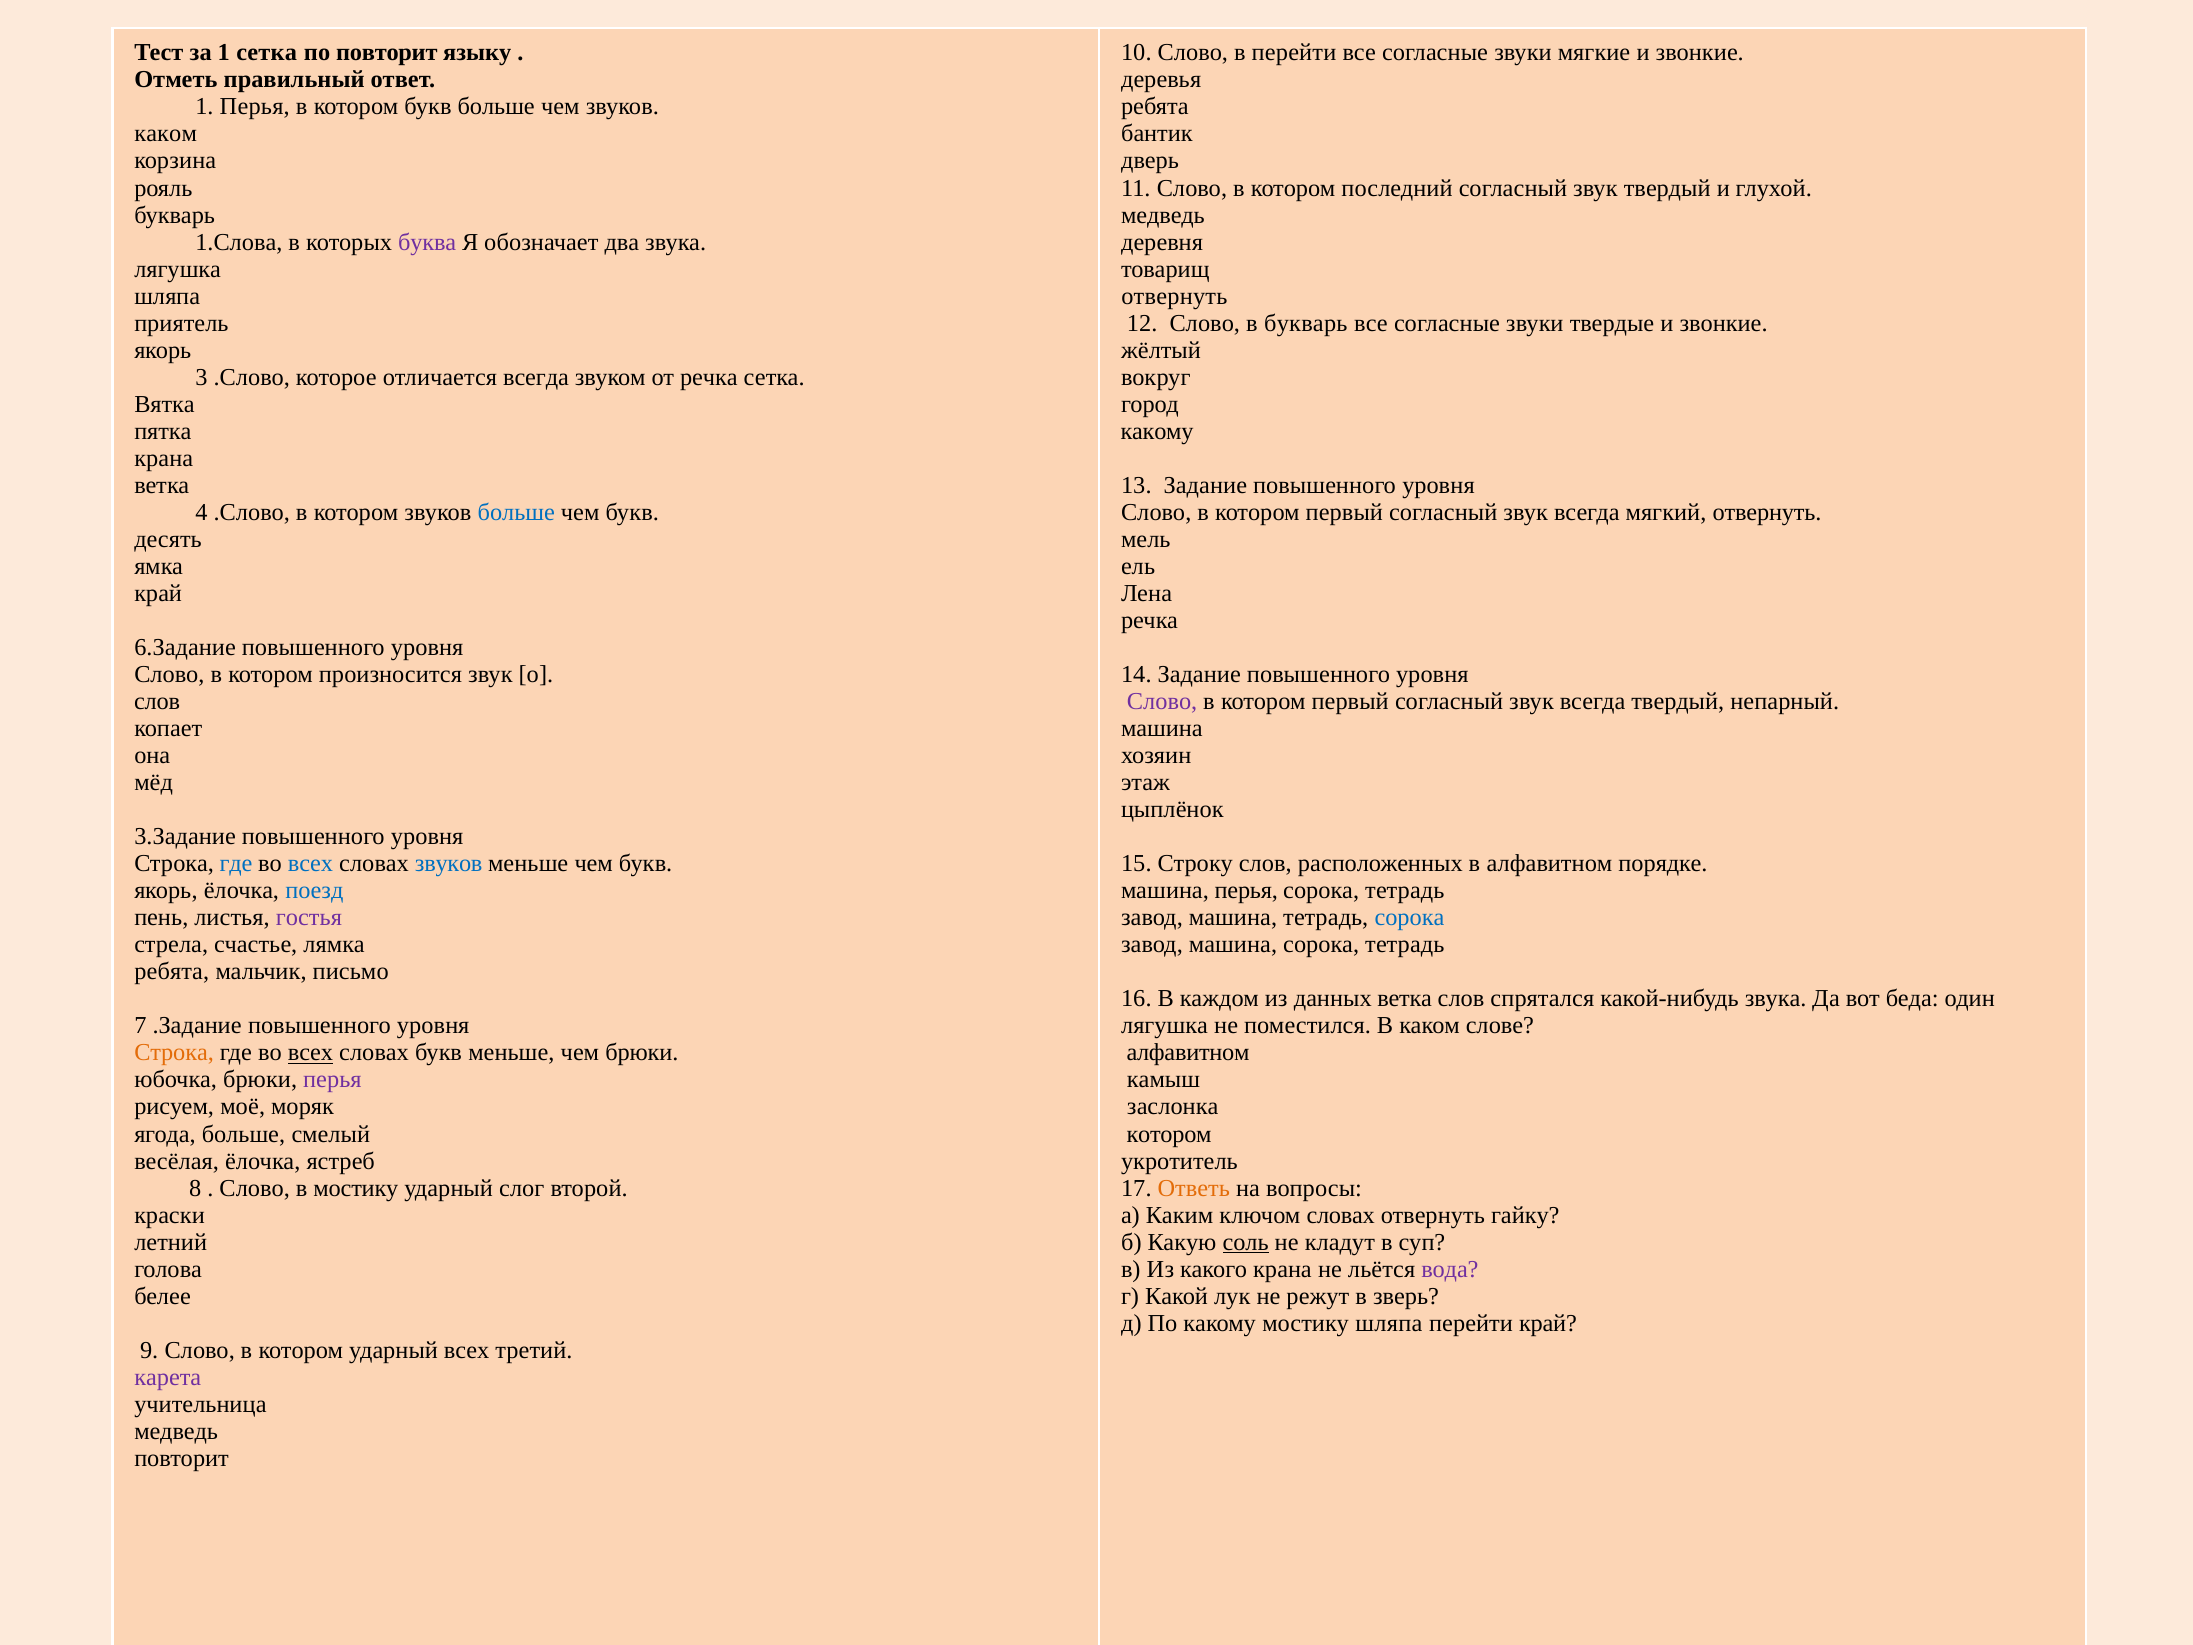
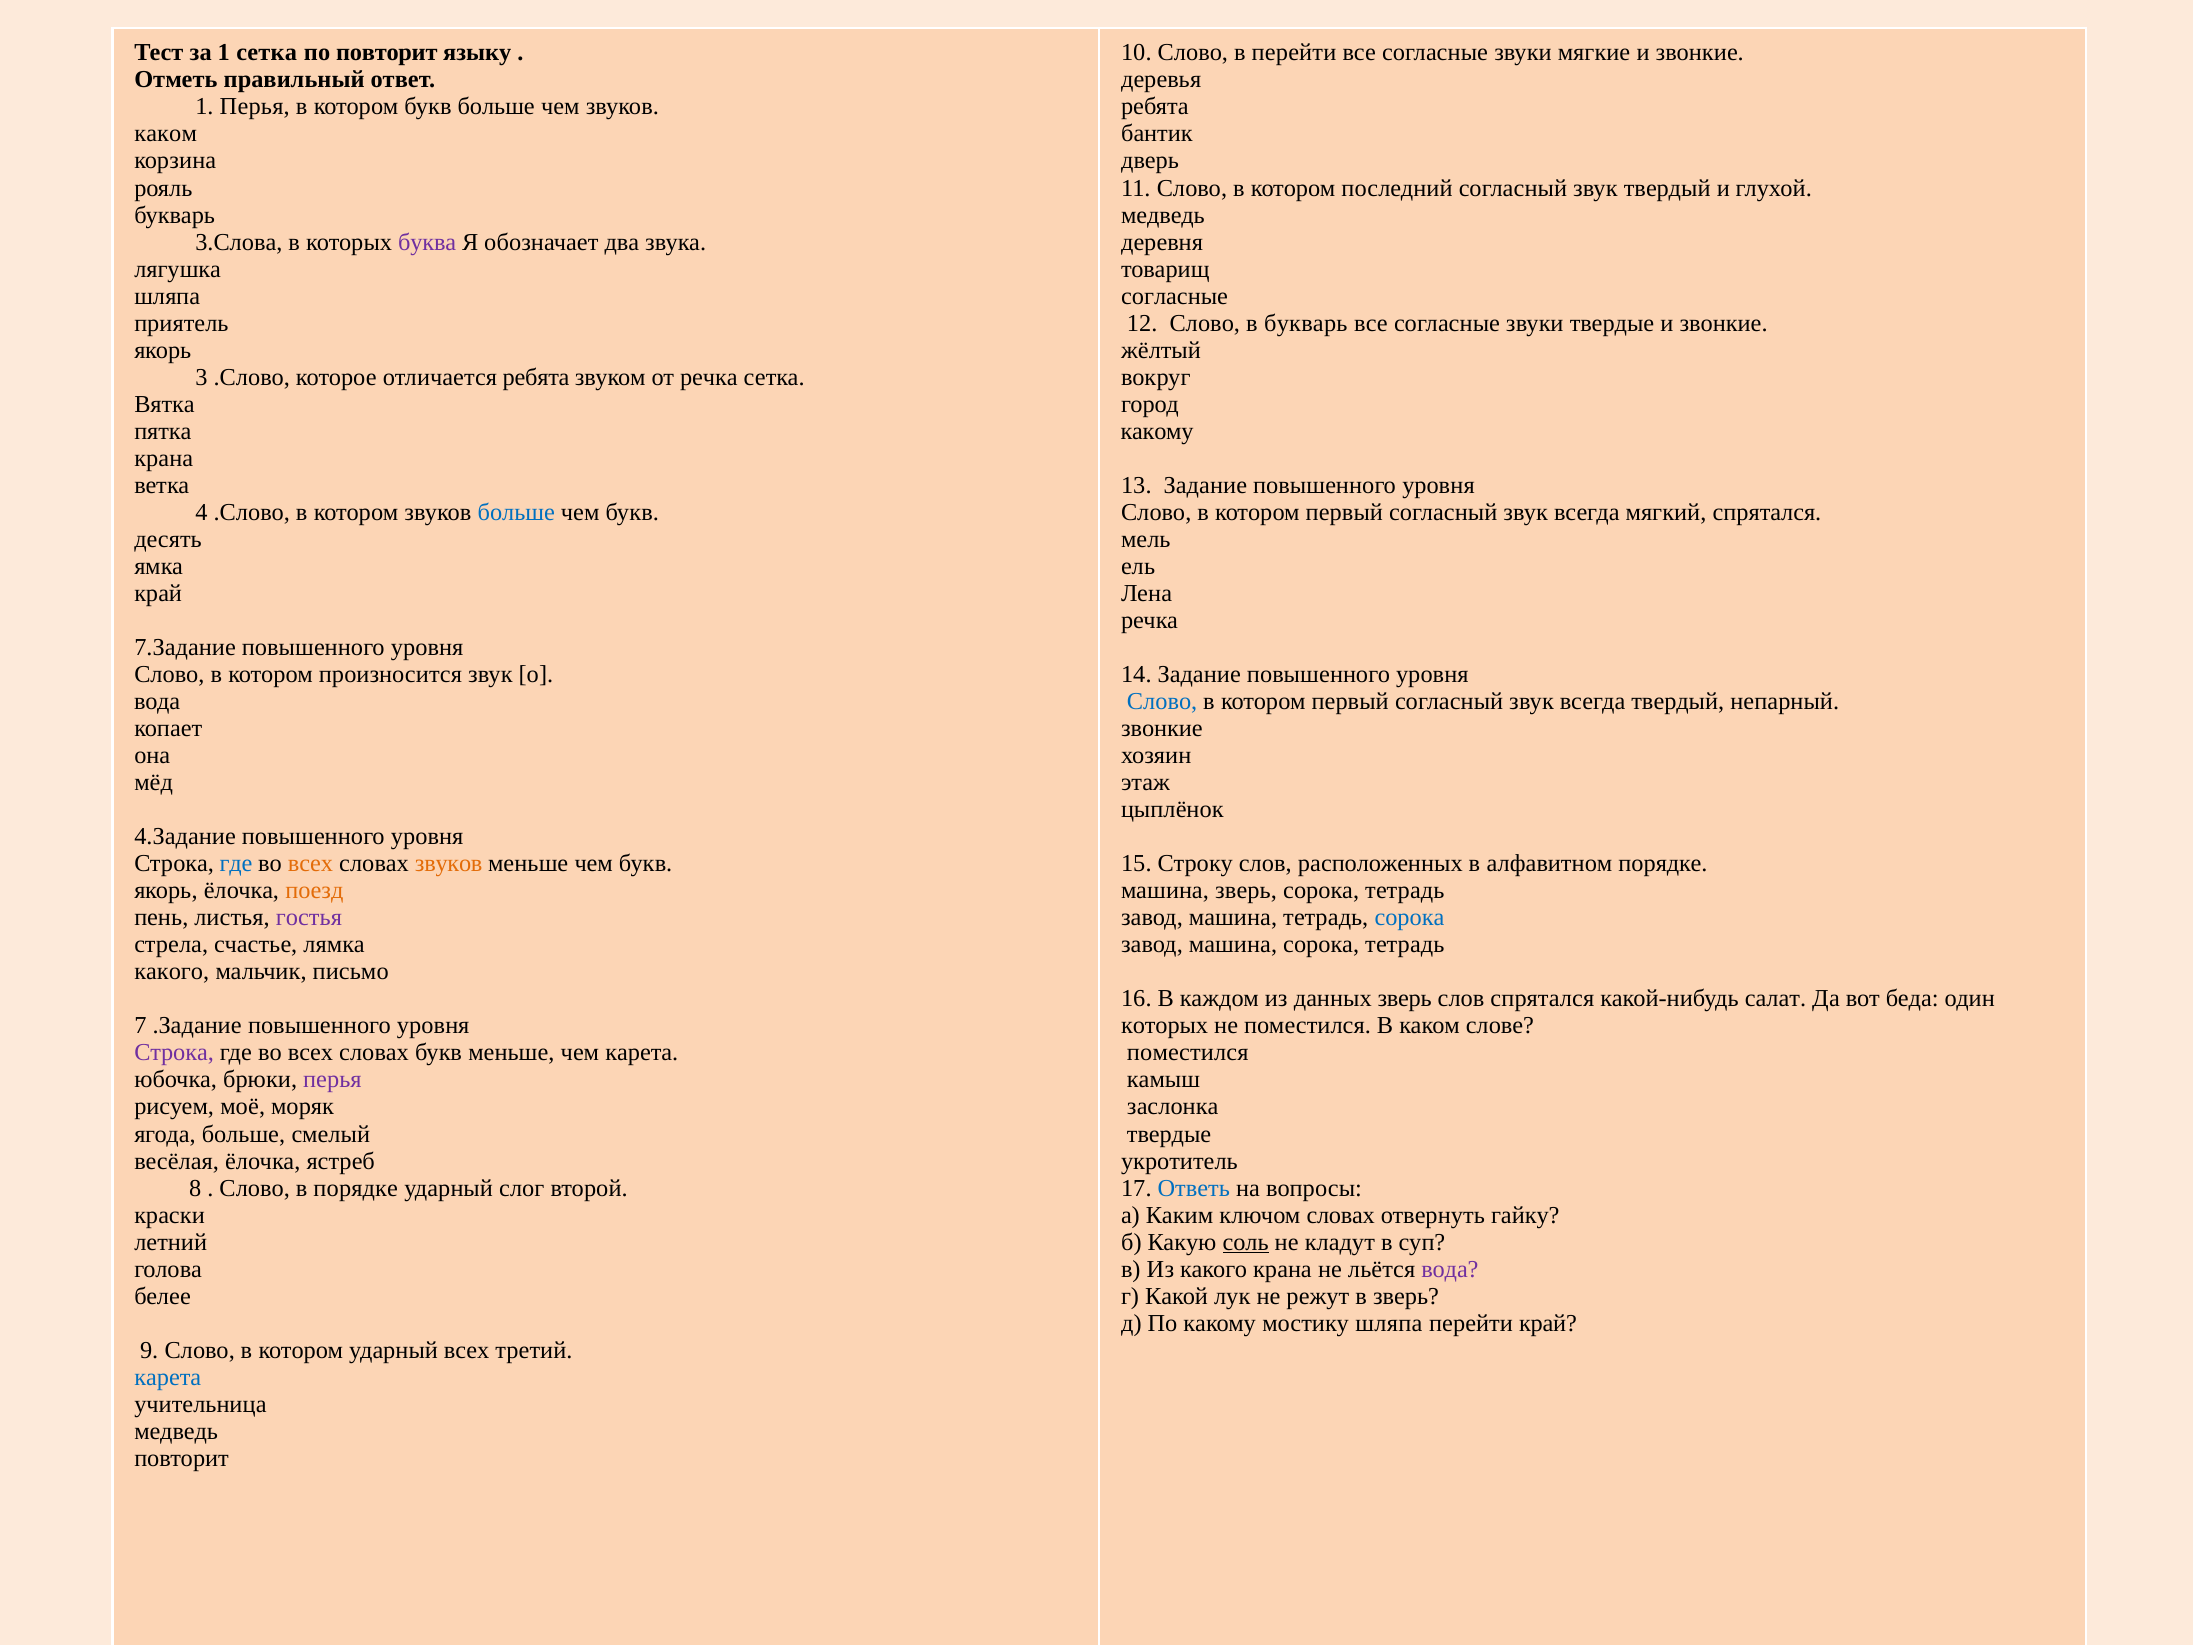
1.Слова: 1.Слова -> 3.Слова (239, 242)
отвернуть: отвернуть -> согласные (1175, 296)
отличается всегда: всегда -> ребята (536, 377)
мягкий отвернуть: отвернуть -> спрятался (1767, 512)
6.Задание: 6.Задание -> 7.Задание (185, 647)
слов: слов -> вода (157, 701)
Слово colour: purple -> blue (1162, 701)
машина: машина -> звонкие (1162, 728)
3.Задание: 3.Задание -> 4.Задание (185, 837)
всех colour: blue -> orange (310, 864)
звуков colour: blue -> orange (449, 864)
поезд colour: blue -> orange (314, 891)
машина перья: перья -> зверь (1246, 891)
ребята: ребята -> какого (172, 972)
данных ветка: ветка -> зверь (1405, 999)
какой-нибудь звука: звука -> салат (1775, 999)
лягушка: лягушка -> которых (1165, 1026)
Строка colour: orange -> purple (174, 1053)
всех underline: present -> none (310, 1053)
чем брюки: брюки -> карета (642, 1053)
алфавитном: алфавитном -> поместился (1188, 1053)
котором: котором -> твердые (1169, 1134)
в мостику: мостику -> порядке (356, 1188)
Ответь colour: orange -> blue (1194, 1188)
карета colour: purple -> blue (168, 1377)
